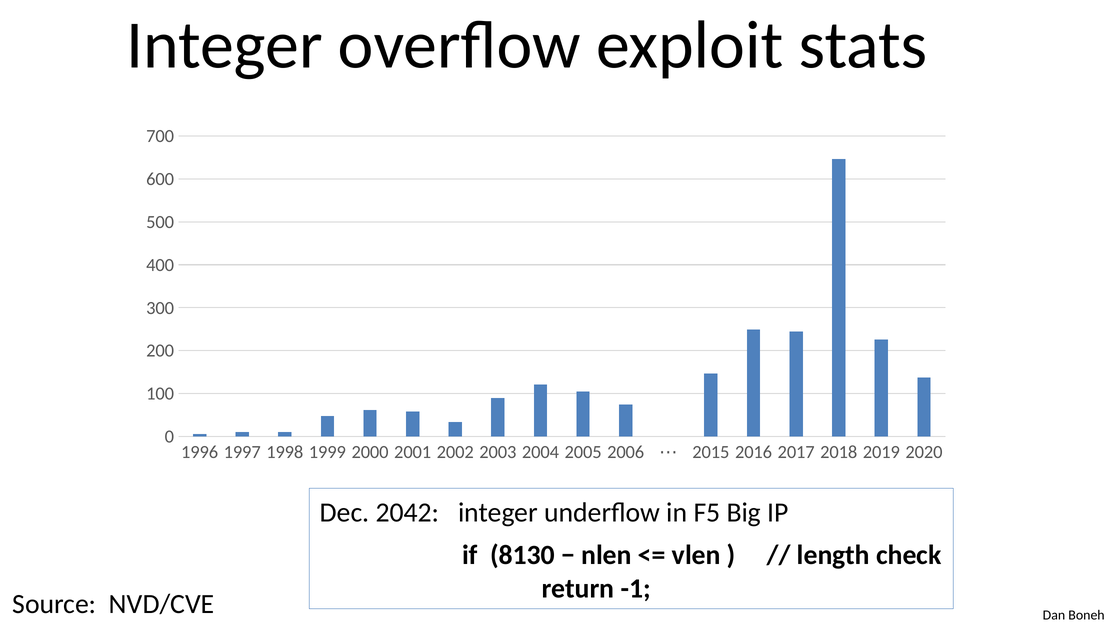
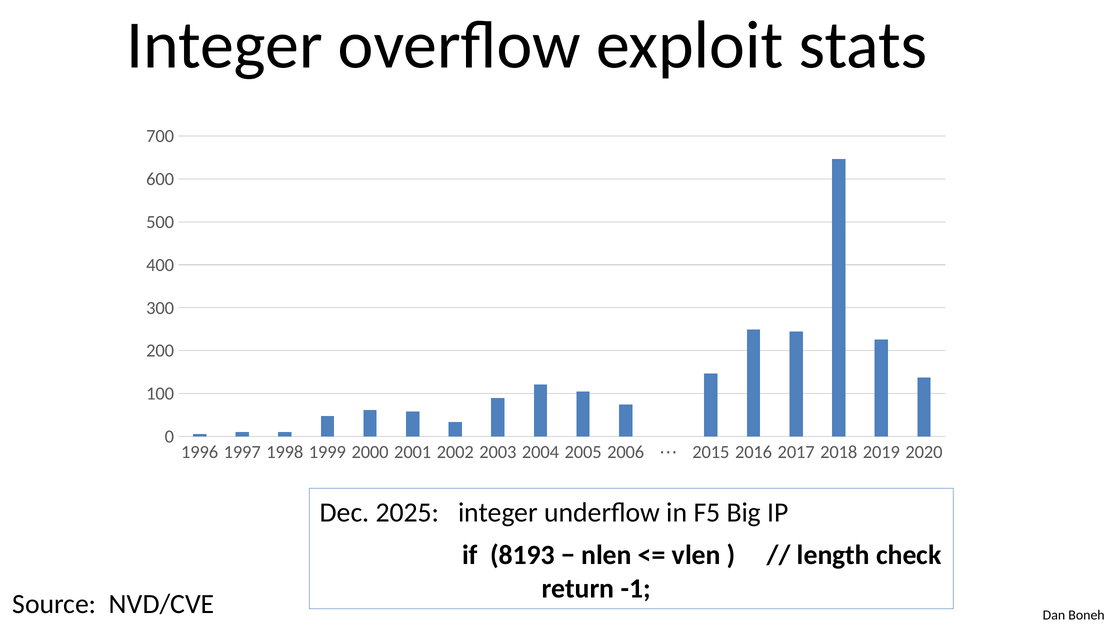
2042: 2042 -> 2025 (408, 512)
8130: 8130 -> 8193 (523, 554)
